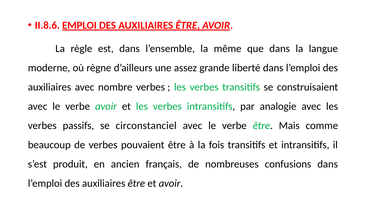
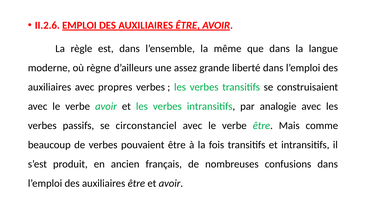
II.8.6: II.8.6 -> II.2.6 (47, 25)
nombre: nombre -> propres (115, 87)
